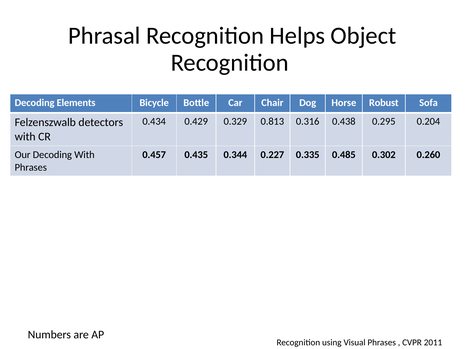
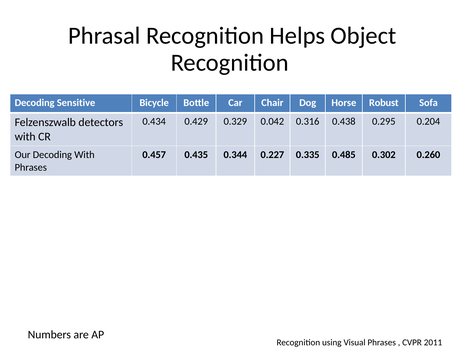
Elements: Elements -> Sensitive (76, 103)
0.813: 0.813 -> 0.042 (272, 121)
